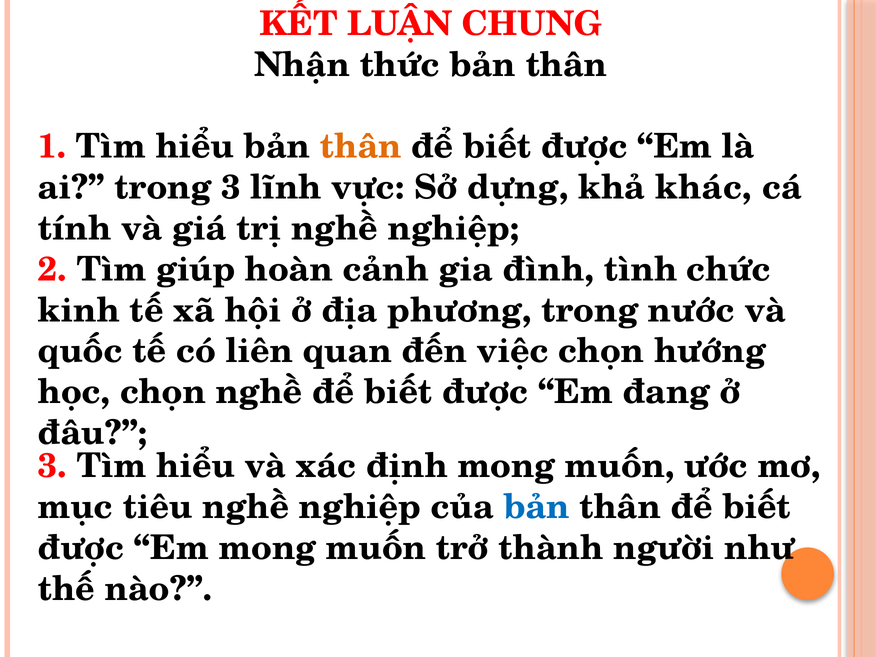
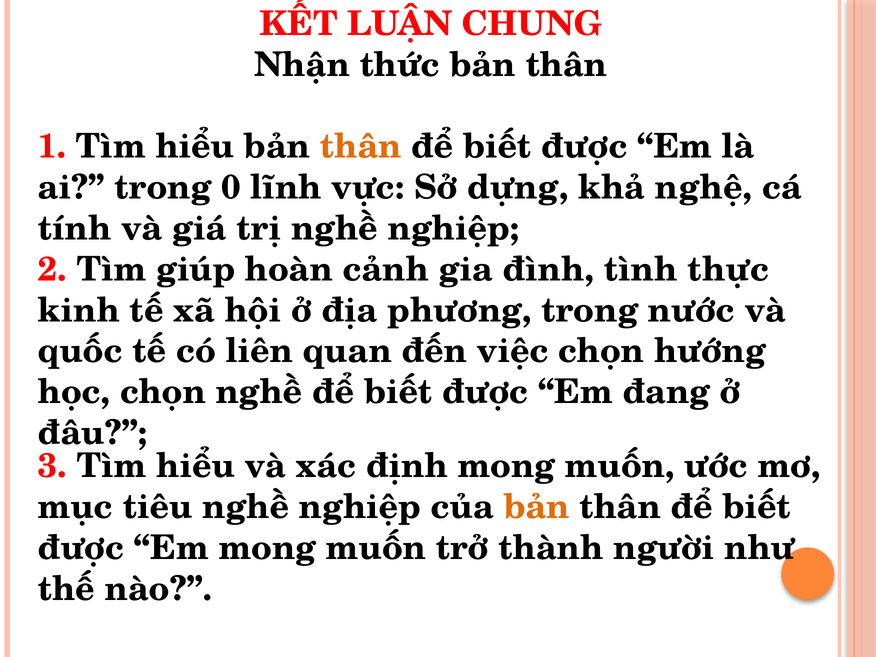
trong 3: 3 -> 0 (231, 188)
khác: khác -> nghệ (704, 188)
chức: chức -> thực (728, 269)
bản colour: blue -> orange (537, 507)
